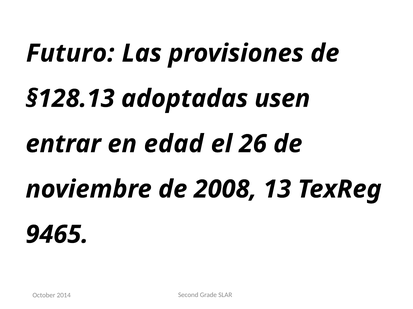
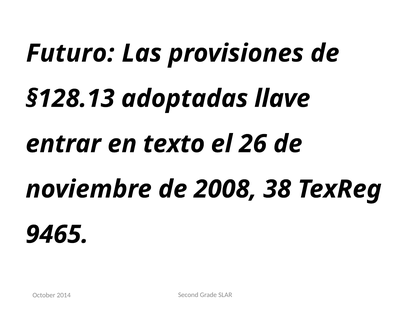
usen: usen -> llave (282, 99)
edad: edad -> texto (174, 144)
13: 13 -> 38 (277, 190)
